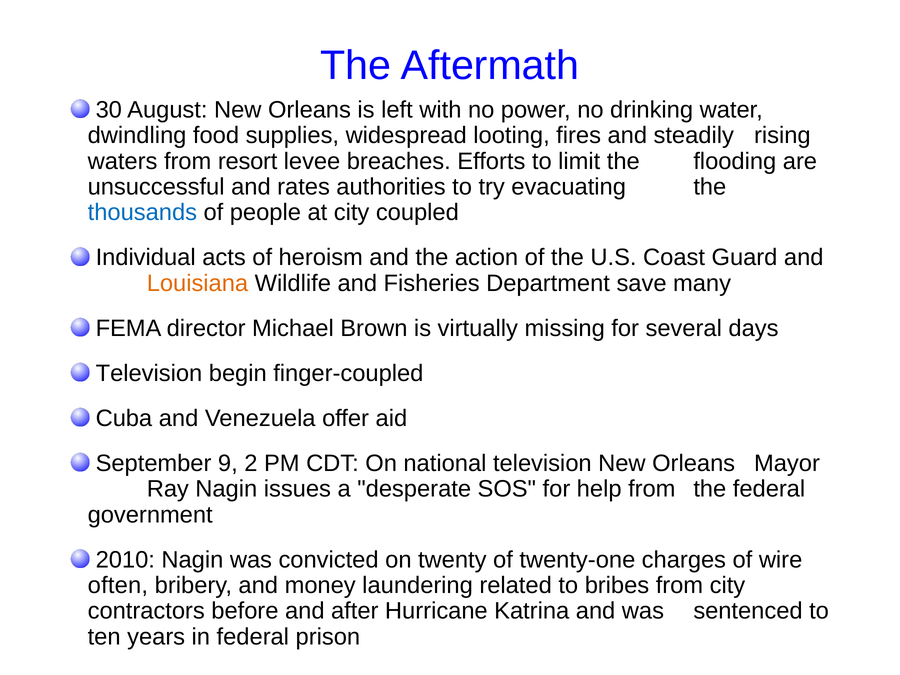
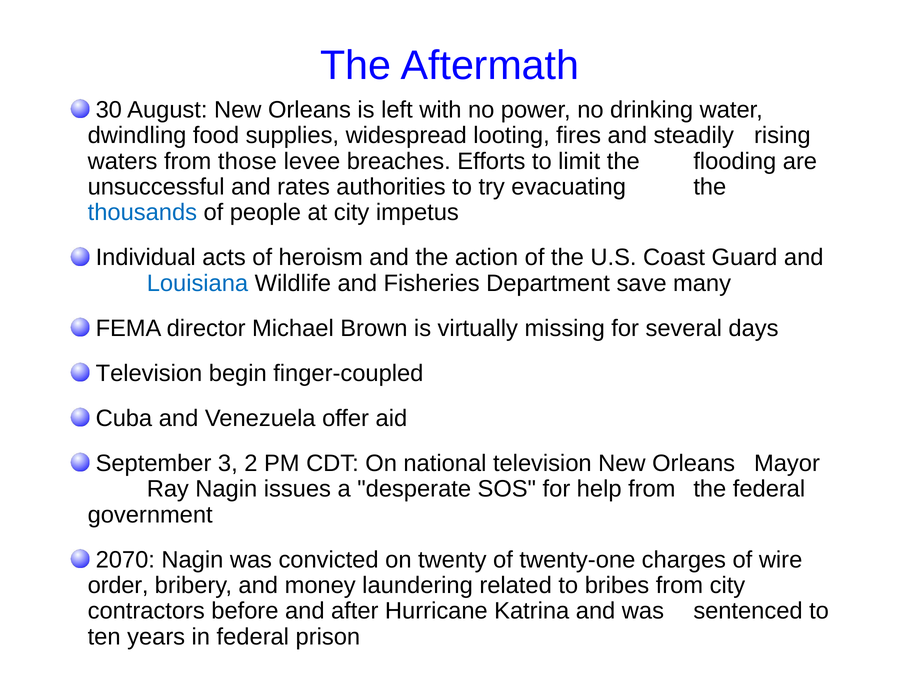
resort: resort -> those (247, 161)
coupled: coupled -> impetus (417, 213)
Louisiana colour: orange -> blue (197, 283)
9: 9 -> 3 (228, 463)
2010: 2010 -> 2070 (125, 560)
often: often -> order (118, 585)
